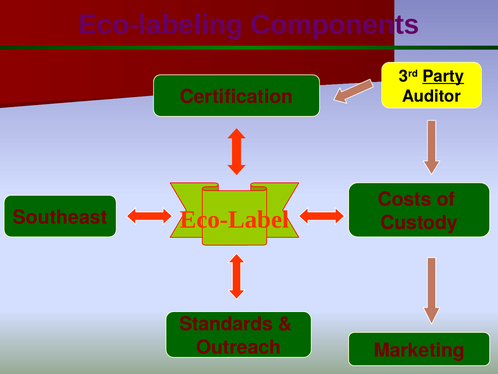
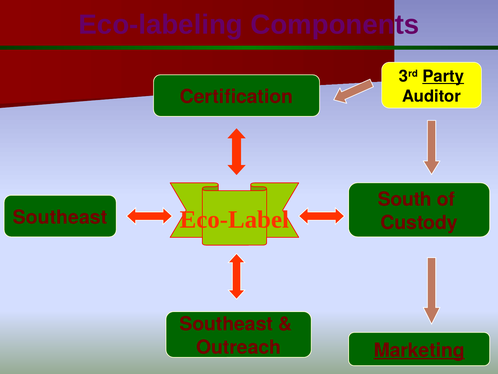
Costs: Costs -> South (405, 199)
Standards: Standards -> Southeast (226, 324)
Marketing underline: none -> present (419, 350)
